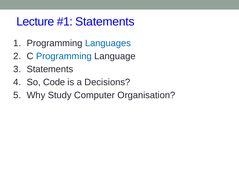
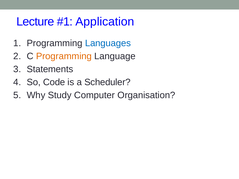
Statements: Statements -> Application (105, 22)
Programming colour: blue -> orange (64, 56)
Decisions: Decisions -> Scheduler (107, 82)
